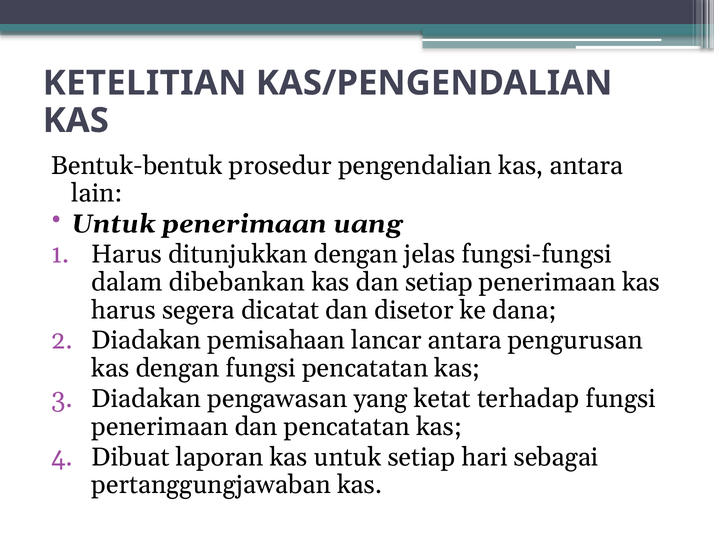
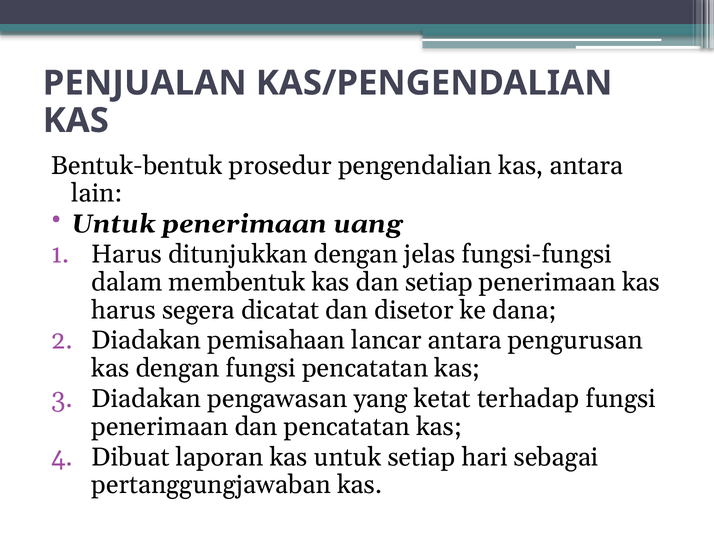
KETELITIAN: KETELITIAN -> PENJUALAN (145, 83)
dibebankan: dibebankan -> membentuk (237, 282)
